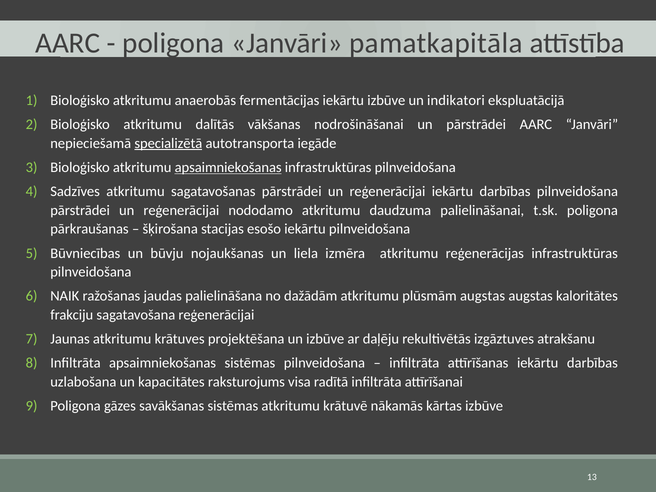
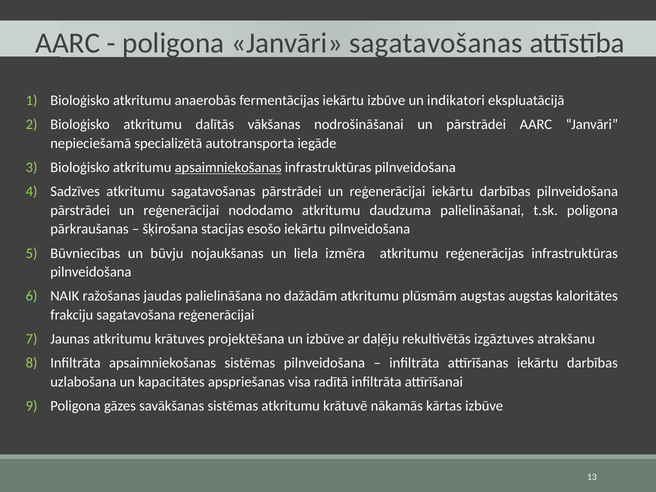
Janvāri pamatkapitāla: pamatkapitāla -> sagatavošanas (436, 43)
specializētā underline: present -> none (168, 143)
raksturojums: raksturojums -> apspriešanas (246, 382)
